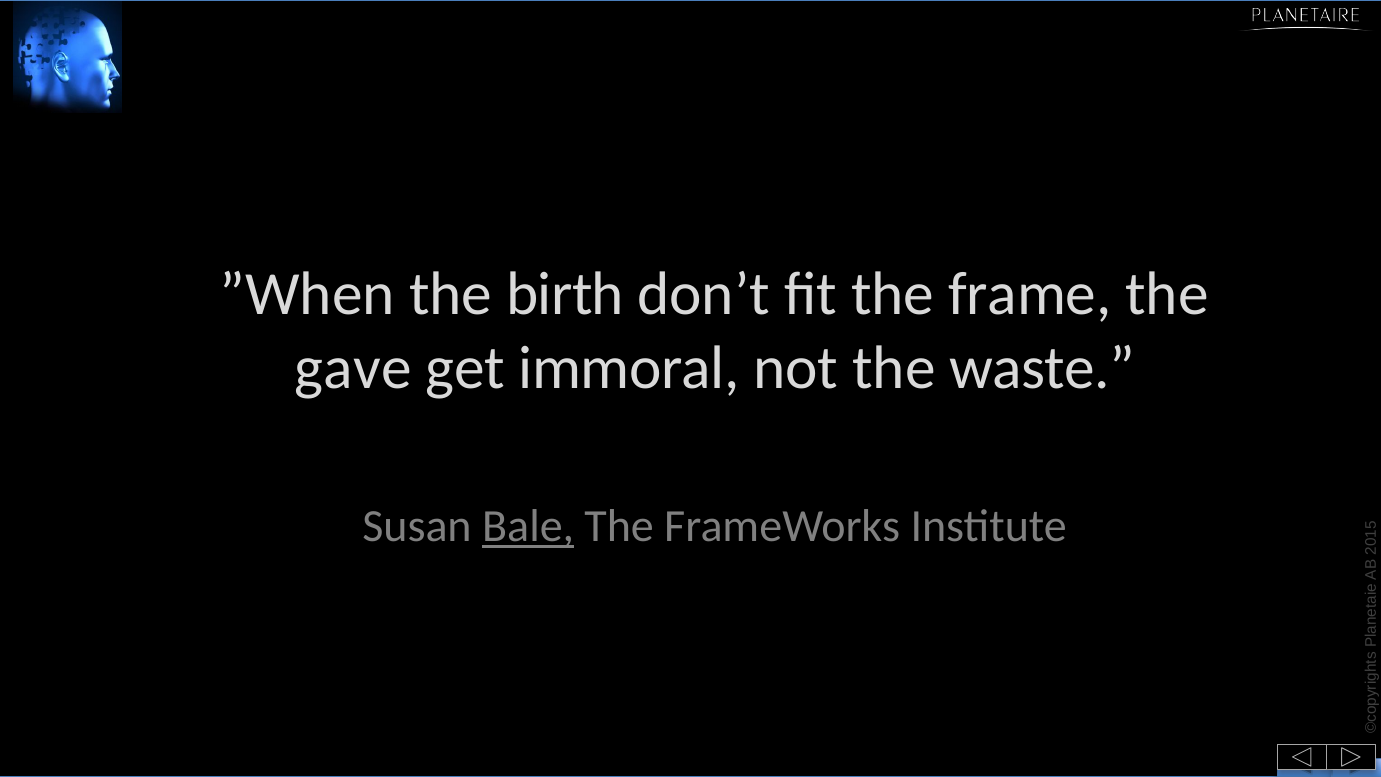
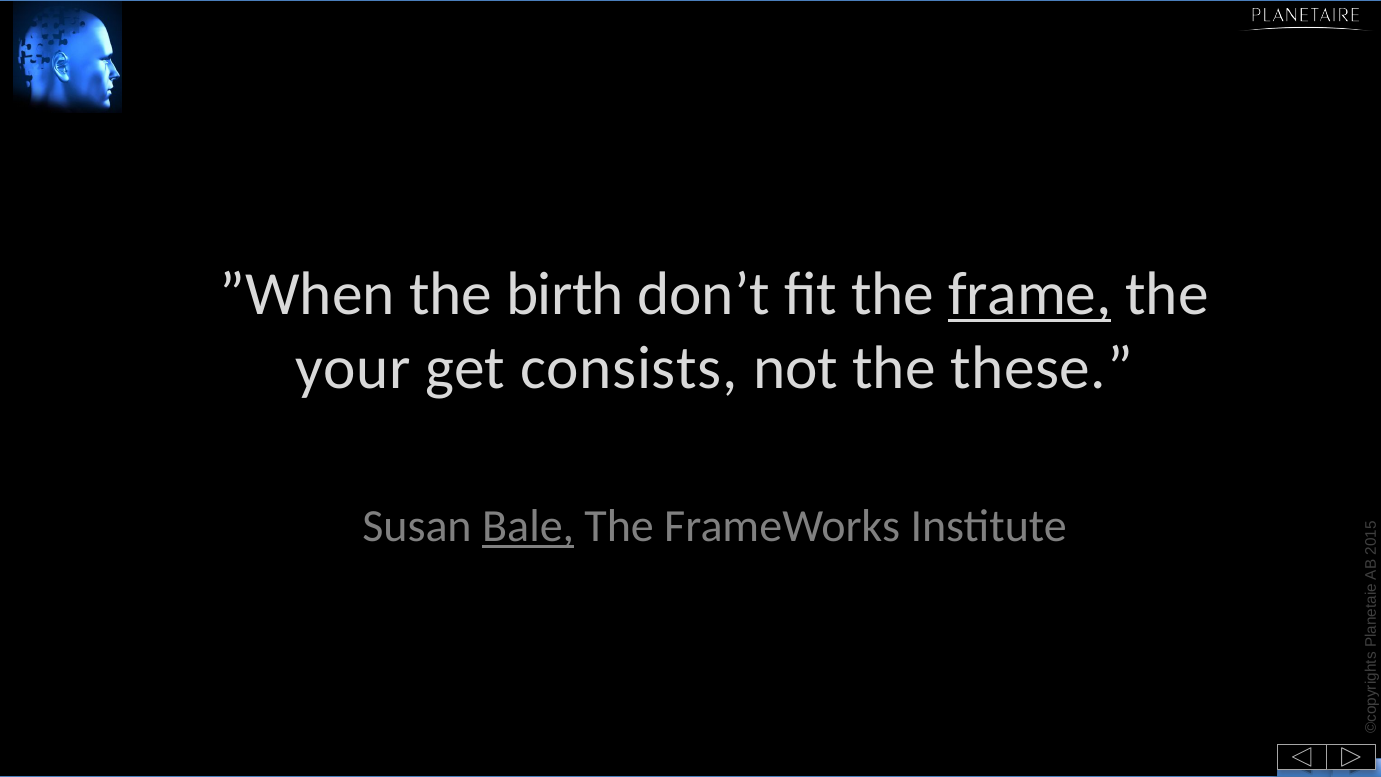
frame underline: none -> present (1030, 294)
gave: gave -> your (353, 368)
immoral: immoral -> consists (629, 368)
waste: waste -> these (1041, 368)
